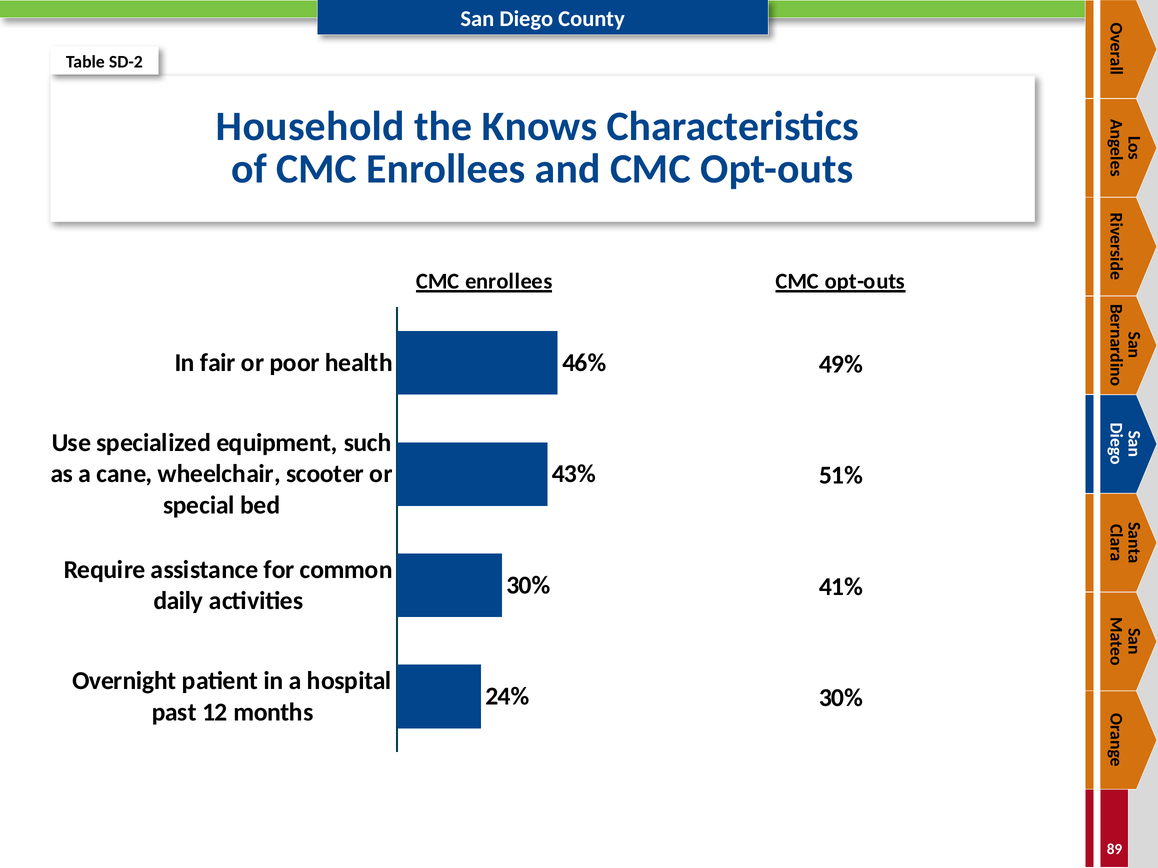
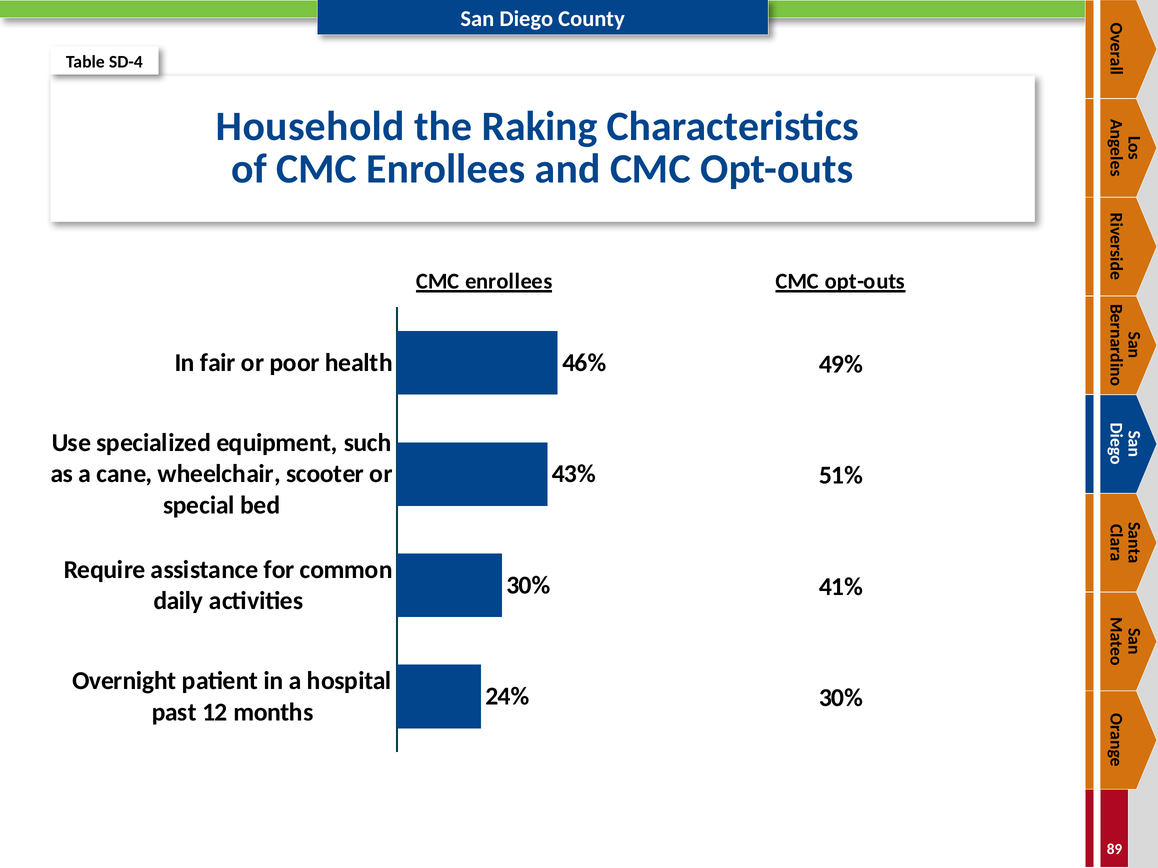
SD-2: SD-2 -> SD-4 (126, 62)
Knows: Knows -> Raking (540, 126)
